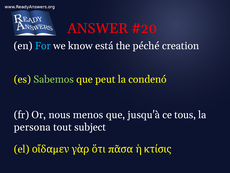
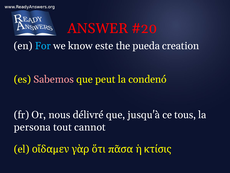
está: está -> este (104, 46)
péché: péché -> pueda (146, 46)
Sabemos colour: light green -> pink (54, 79)
menos: menos -> délivré (88, 115)
subject: subject -> cannot (90, 127)
